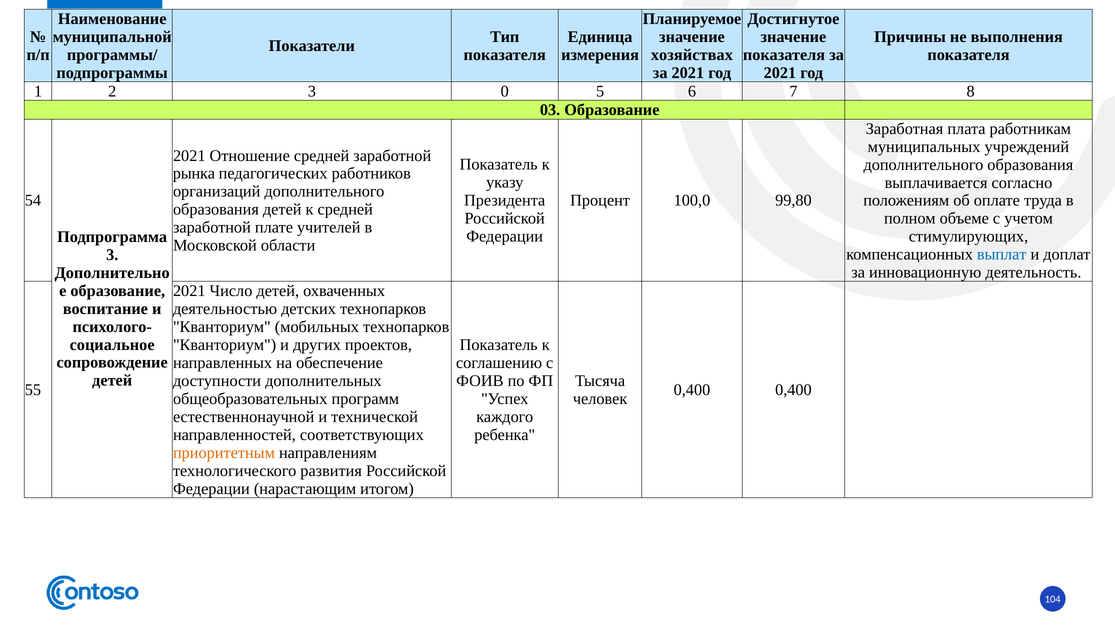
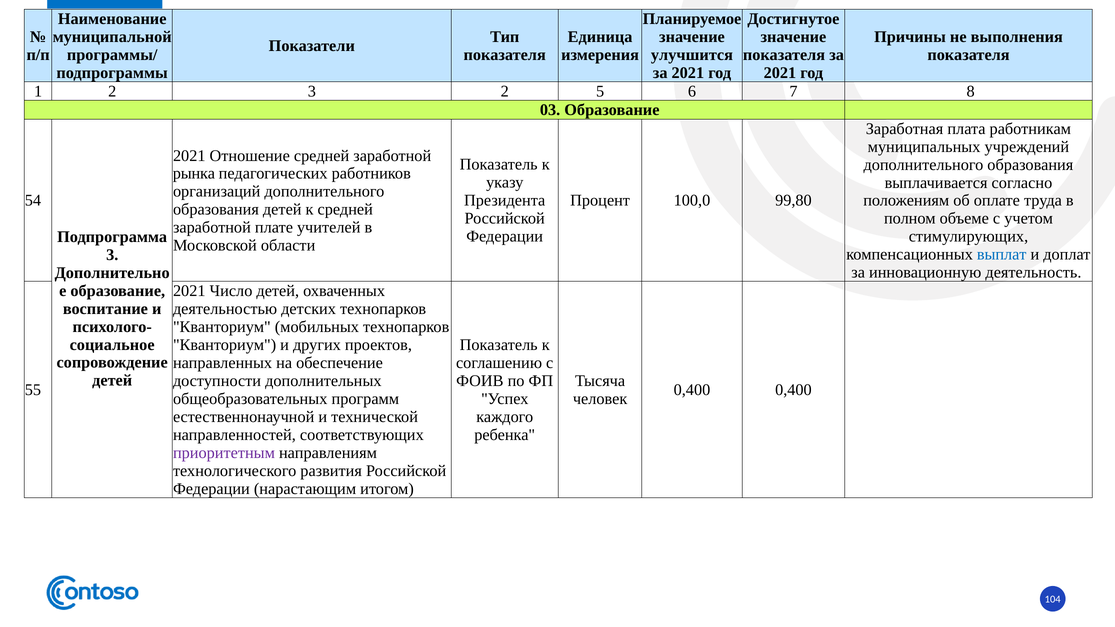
хозяйствах: хозяйствах -> улучшится (692, 55)
3 0: 0 -> 2 (505, 92)
приоритетным colour: orange -> purple (224, 453)
